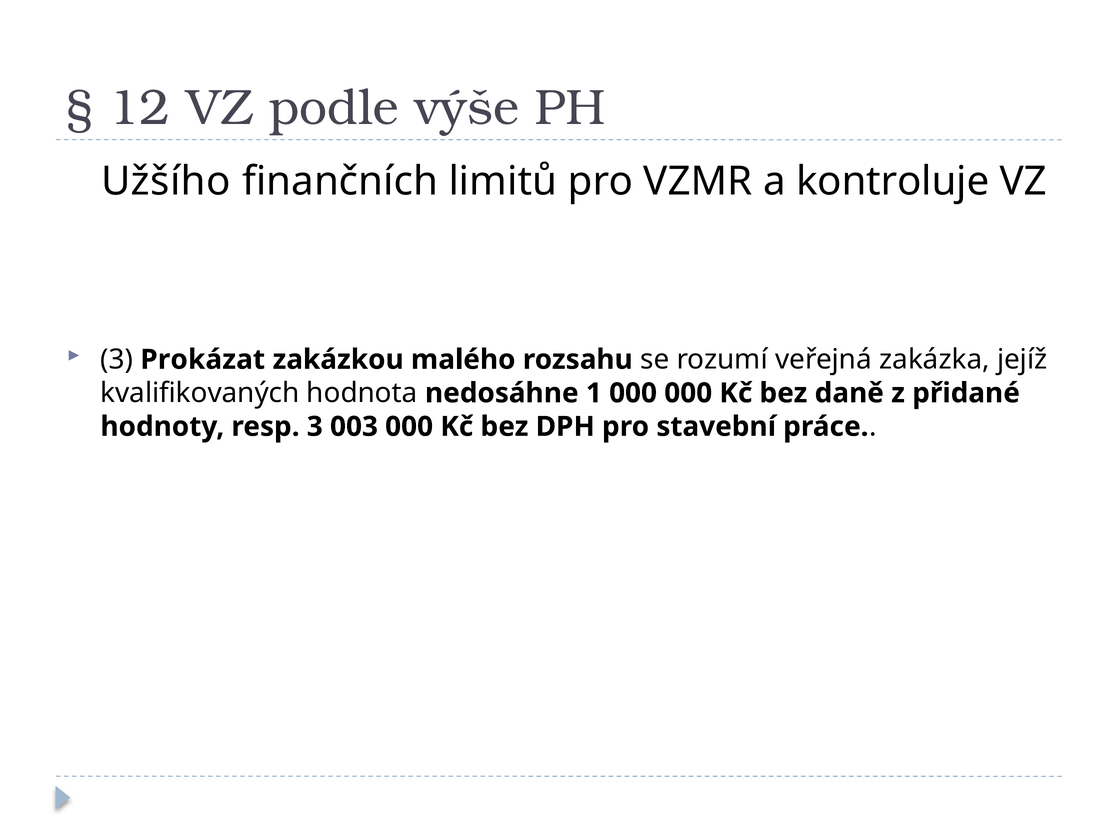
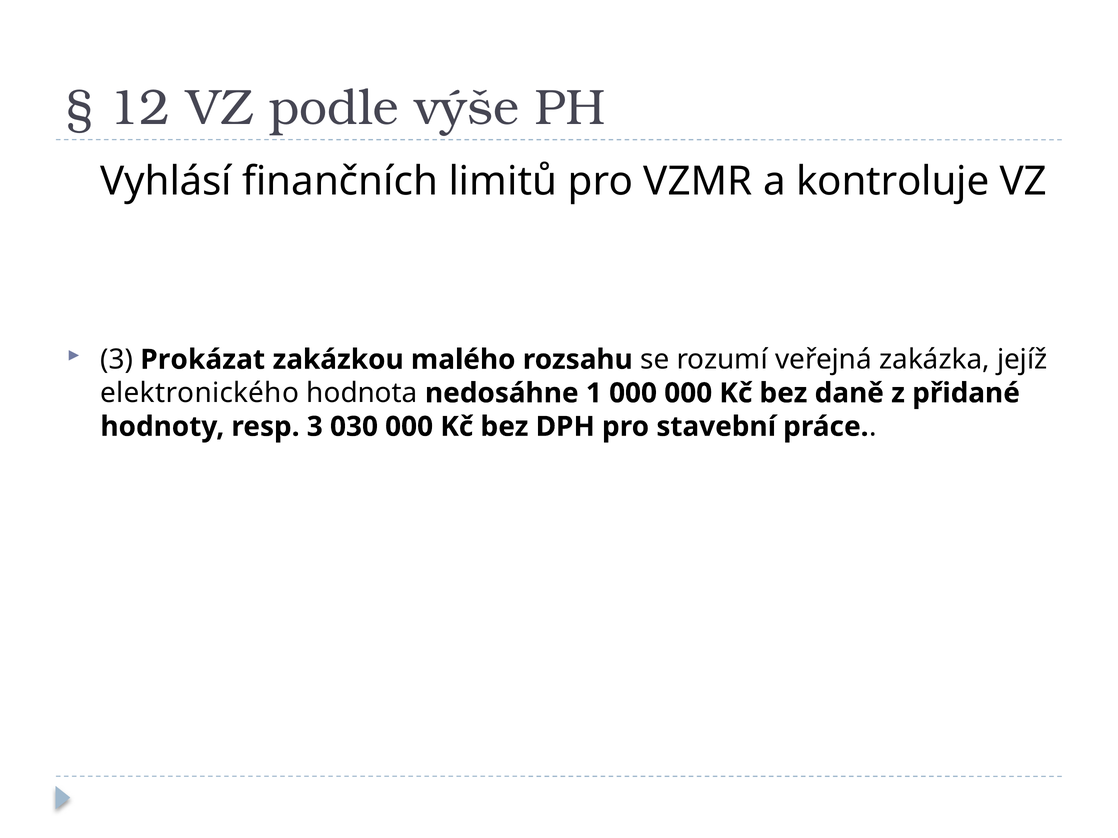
Užšího: Užšího -> Vyhlásí (166, 182)
kvalifikovaných: kvalifikovaných -> elektronického (200, 393)
003: 003 -> 030 (354, 427)
